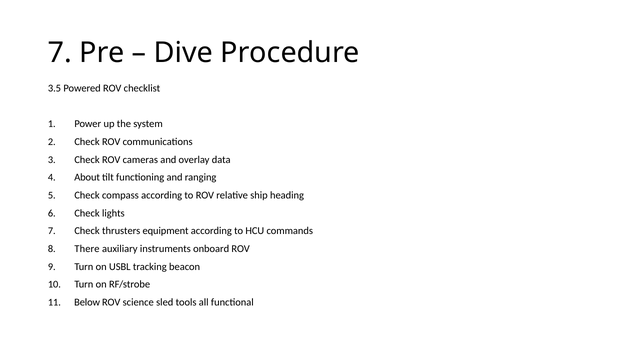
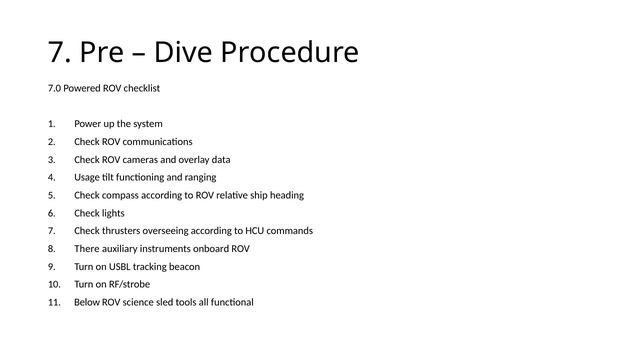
3.5: 3.5 -> 7.0 (54, 88)
About: About -> Usage (87, 178)
equipment: equipment -> overseeing (166, 231)
